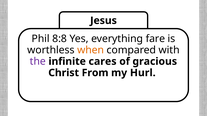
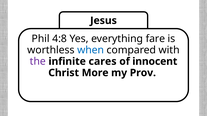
8:8: 8:8 -> 4:8 (60, 39)
when colour: orange -> blue (91, 50)
gracious: gracious -> innocent (155, 62)
From: From -> More (95, 73)
Hurl: Hurl -> Prov (143, 73)
